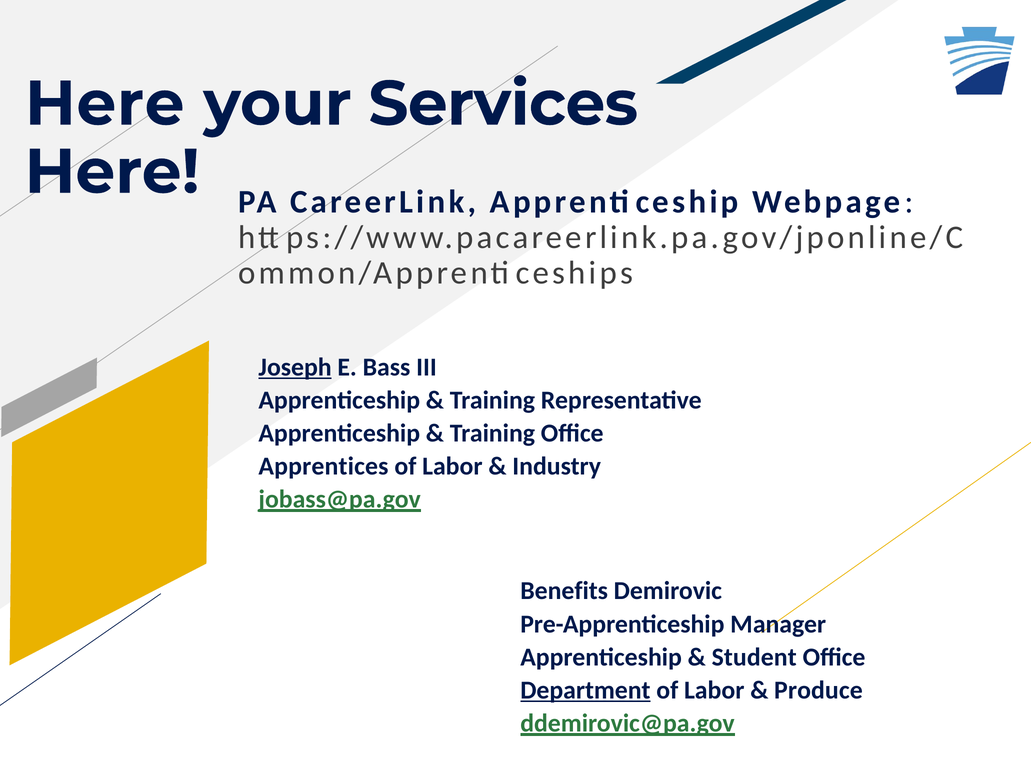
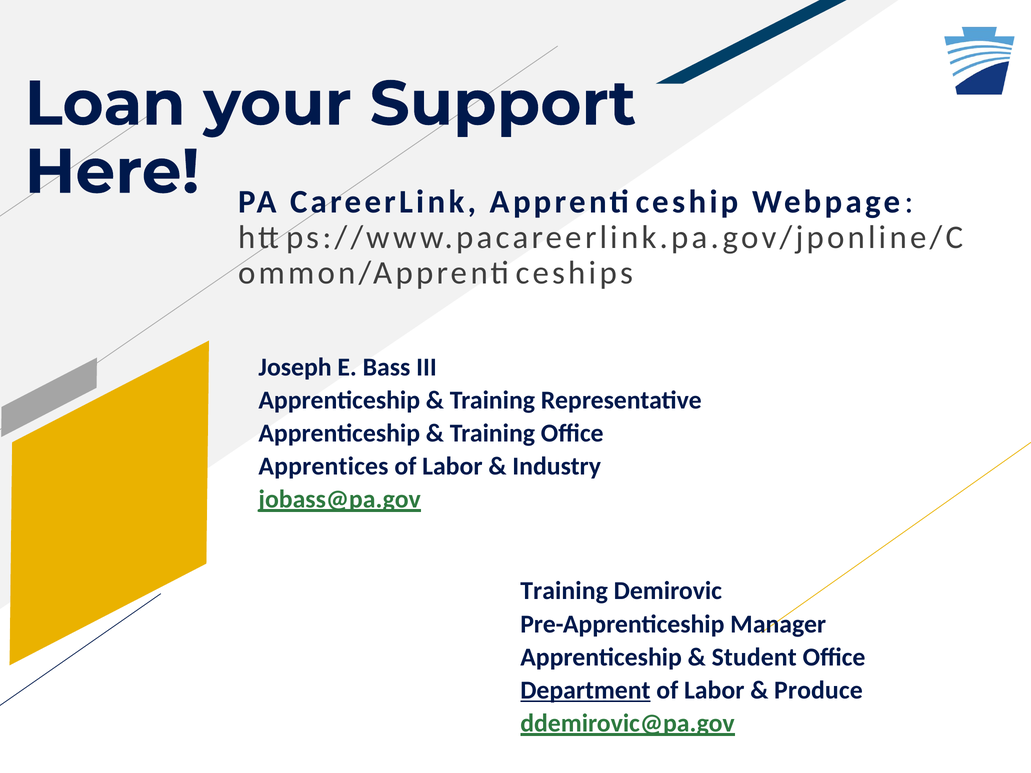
Here: Here -> Loan (105, 104)
Services: Services -> Support (503, 104)
Joseph underline: present -> none (295, 367)
Benefits: Benefits -> Training (564, 591)
